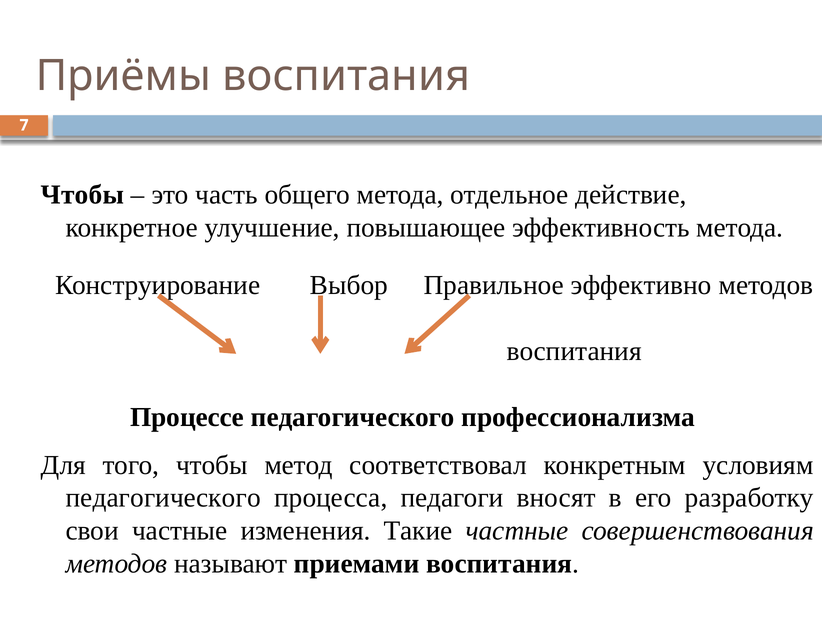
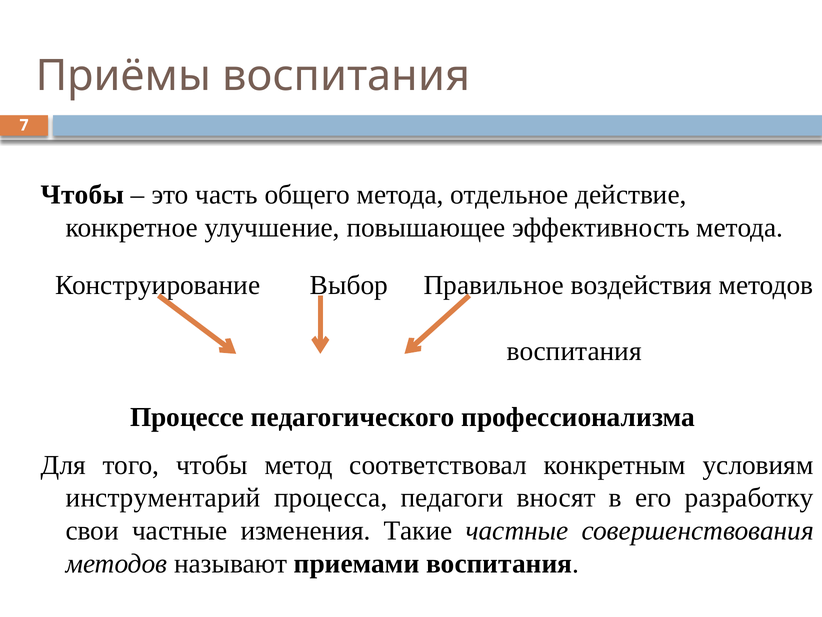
эффективно: эффективно -> воздействия (641, 285)
педагогического: педагогического -> инструментарий (163, 497)
